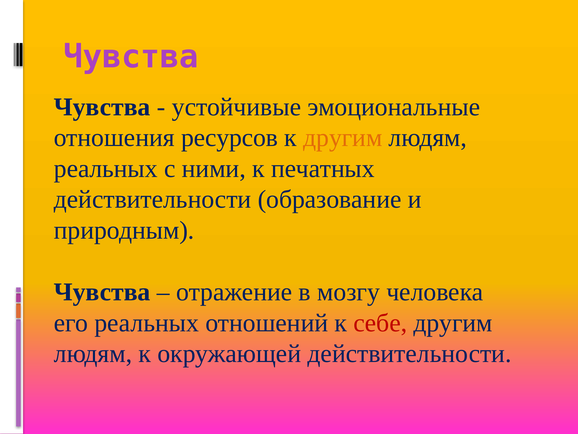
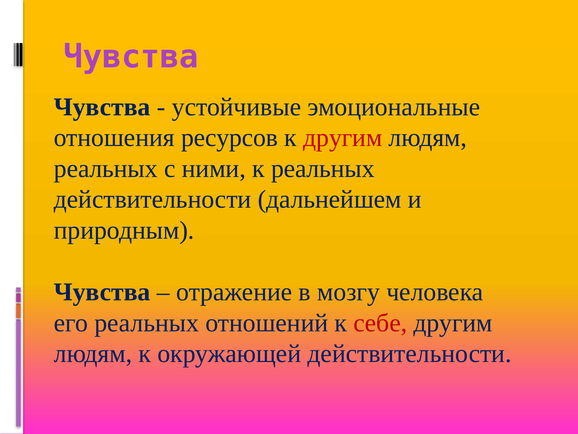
другим colour: orange -> red (343, 138)
к печатных: печатных -> реальных (323, 168)
образование: образование -> дальнейшем (330, 199)
